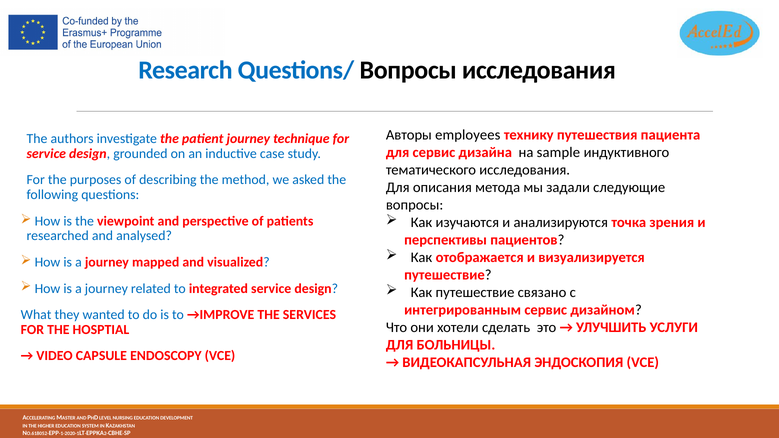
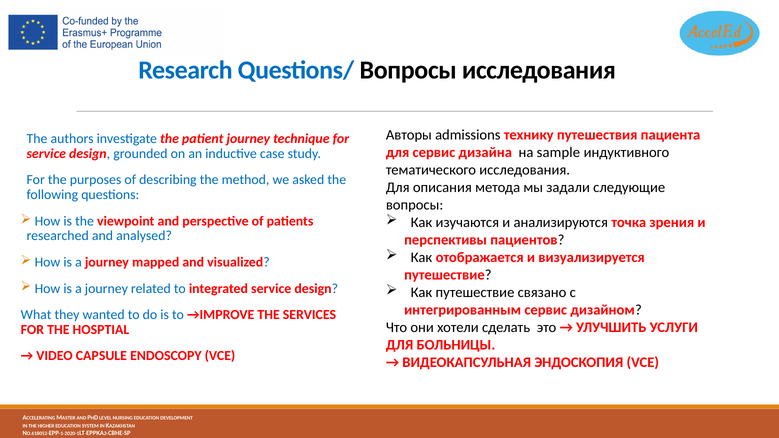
employees: employees -> admissions (468, 135)
